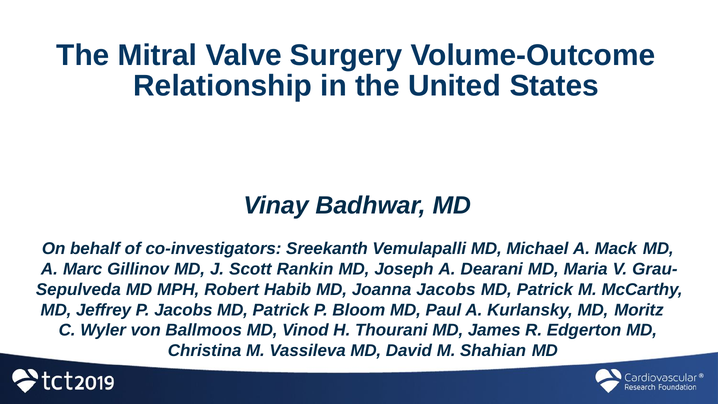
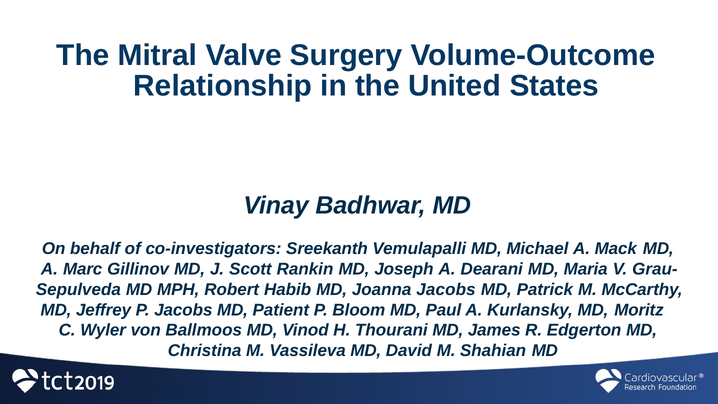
P Jacobs MD Patrick: Patrick -> Patient (281, 310)
